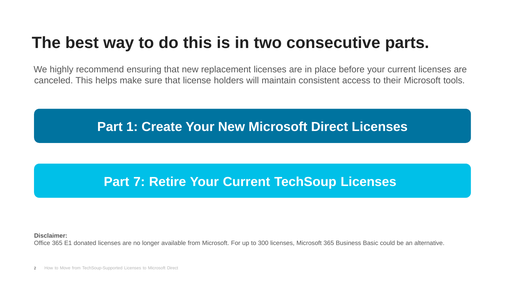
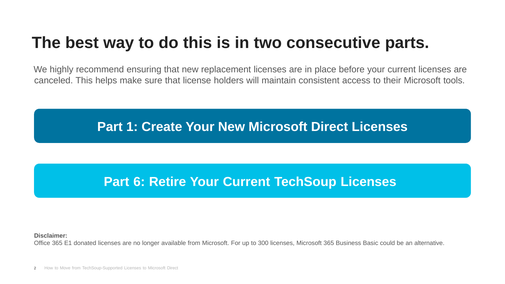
7: 7 -> 6 (139, 182)
